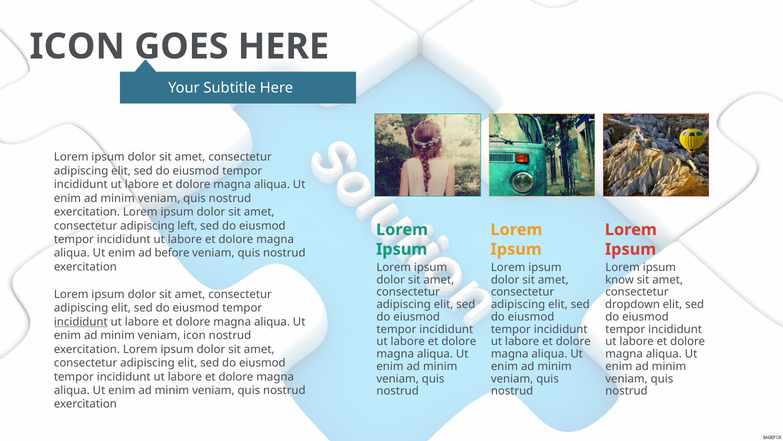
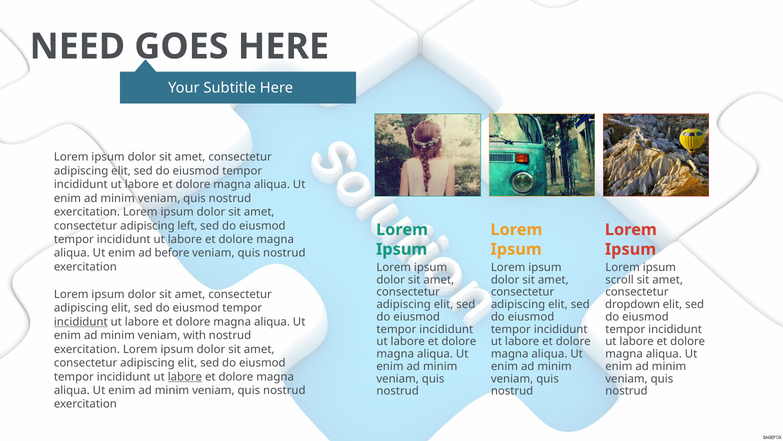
ICON: ICON -> NEED (77, 46)
know: know -> scroll (620, 279)
veniam icon: icon -> with (195, 335)
labore underline: none -> present (185, 376)
